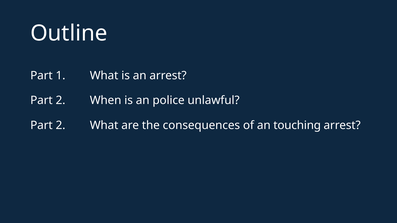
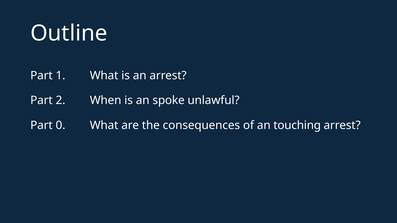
police: police -> spoke (169, 101)
2: 2 -> 0 (61, 125)
